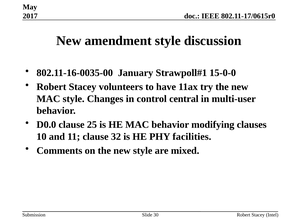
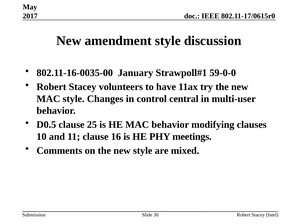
15-0-0: 15-0-0 -> 59-0-0 (223, 73)
D0.0: D0.0 -> D0.5 (46, 124)
32: 32 -> 16 (116, 136)
facilities: facilities -> meetings (192, 136)
